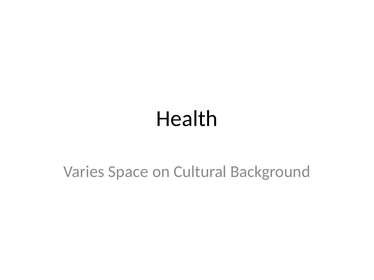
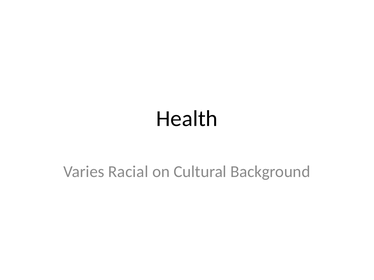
Space: Space -> Racial (128, 172)
